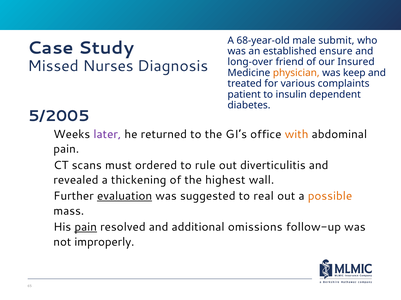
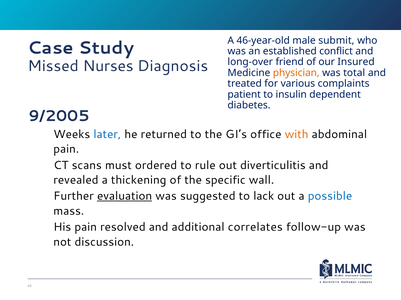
68-year-old: 68-year-old -> 46-year-old (263, 40)
ensure: ensure -> conflict (336, 51)
keep: keep -> total (354, 73)
5/2005: 5/2005 -> 9/2005 (59, 116)
later colour: purple -> blue (107, 135)
highest: highest -> specific (225, 180)
real: real -> lack (264, 197)
possible colour: orange -> blue (330, 197)
pain underline: present -> none (86, 228)
omissions: omissions -> correlates (255, 228)
improperly: improperly -> discussion (104, 242)
